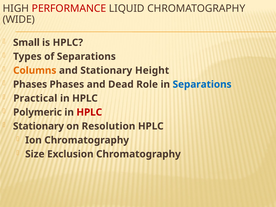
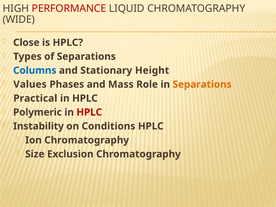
Small: Small -> Close (26, 43)
Columns colour: orange -> blue (35, 70)
Phases: Phases -> Values (30, 84)
Dead: Dead -> Mass (121, 84)
Separations colour: blue -> orange (202, 84)
Stationary: Stationary -> Instability (38, 126)
Resolution: Resolution -> Conditions (108, 126)
